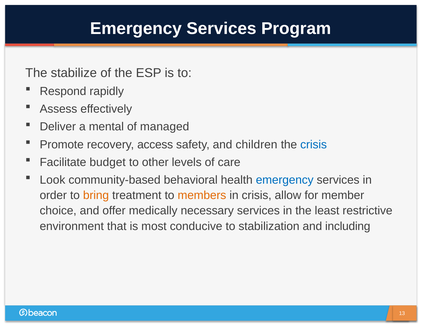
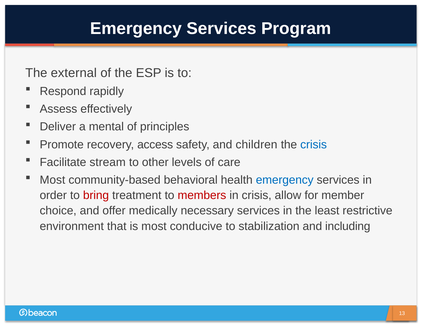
stabilize: stabilize -> external (74, 73)
managed: managed -> principles (165, 127)
budget: budget -> stream (108, 162)
Look: Look -> Most (52, 180)
bring colour: orange -> red (96, 196)
members colour: orange -> red (202, 196)
